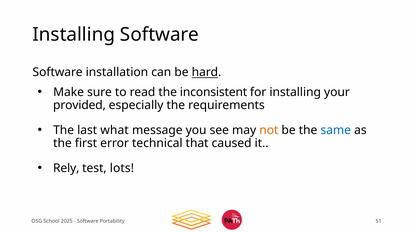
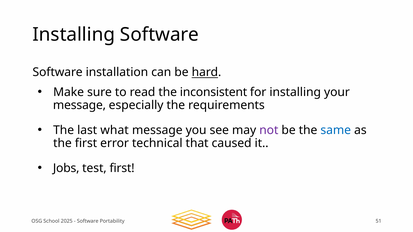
provided: provided -> message (79, 105)
not colour: orange -> purple (269, 130)
Rely: Rely -> Jobs (66, 168)
test lots: lots -> first (122, 168)
